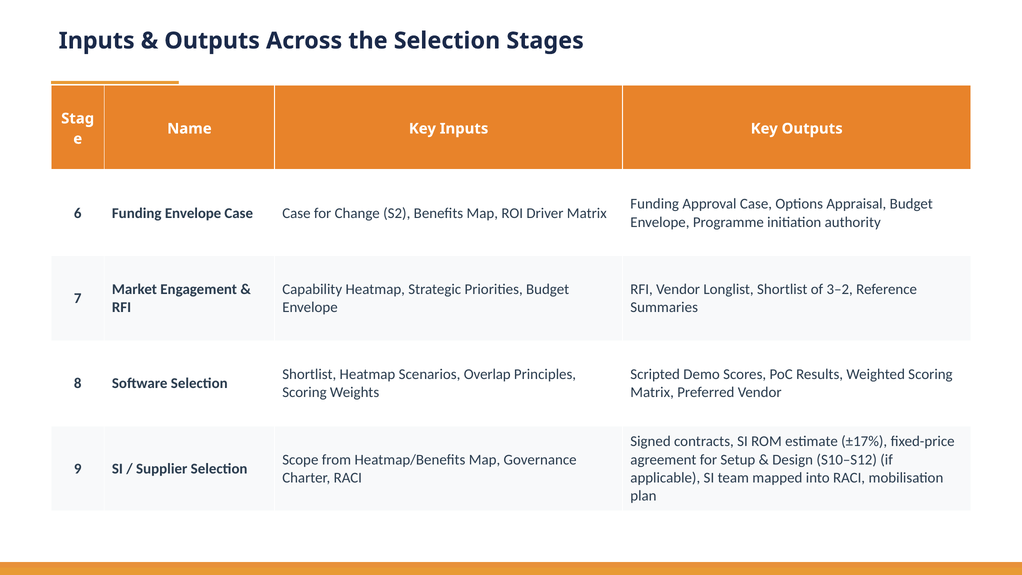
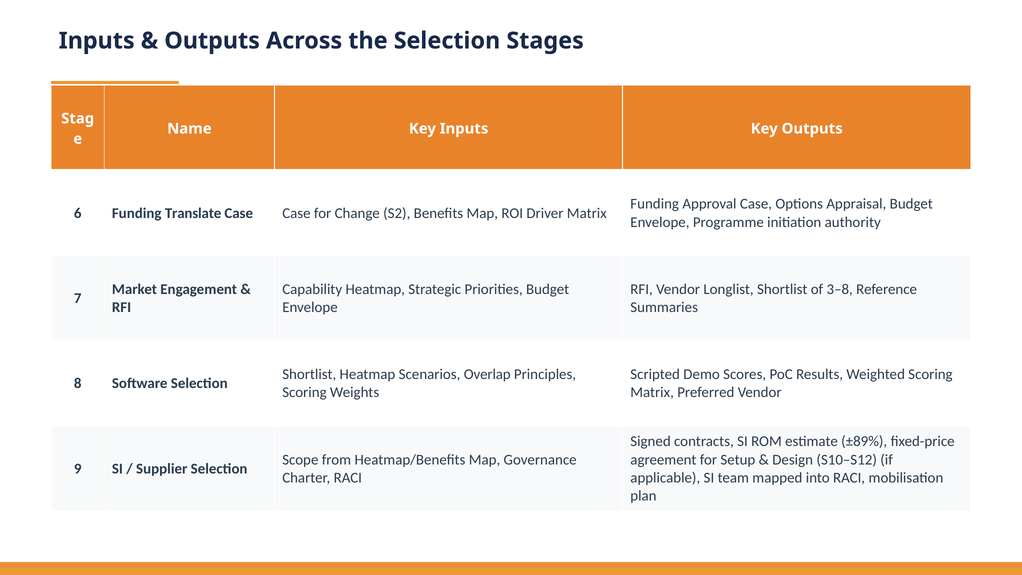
Funding Envelope: Envelope -> Translate (193, 213)
3–2: 3–2 -> 3–8 (840, 289)
±17%: ±17% -> ±89% (864, 441)
